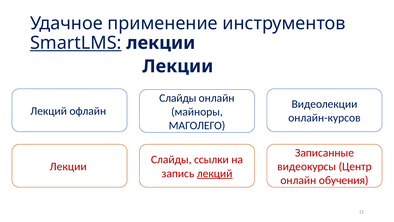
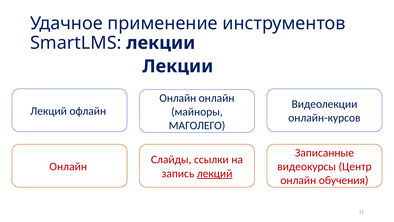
SmartLMS underline: present -> none (76, 43)
Слайды: Слайды -> Онлайн (178, 98)
Лекции: Лекции -> Онлайн (68, 166)
